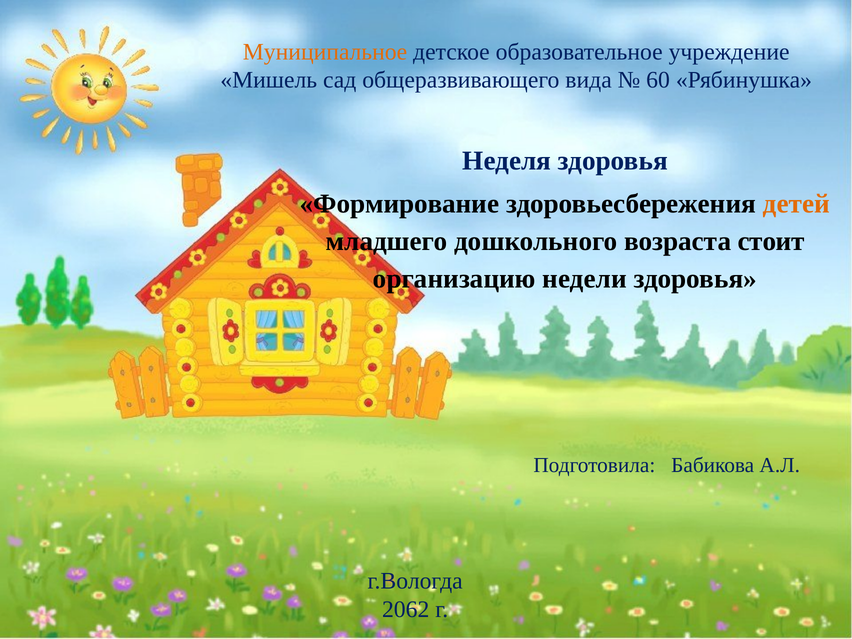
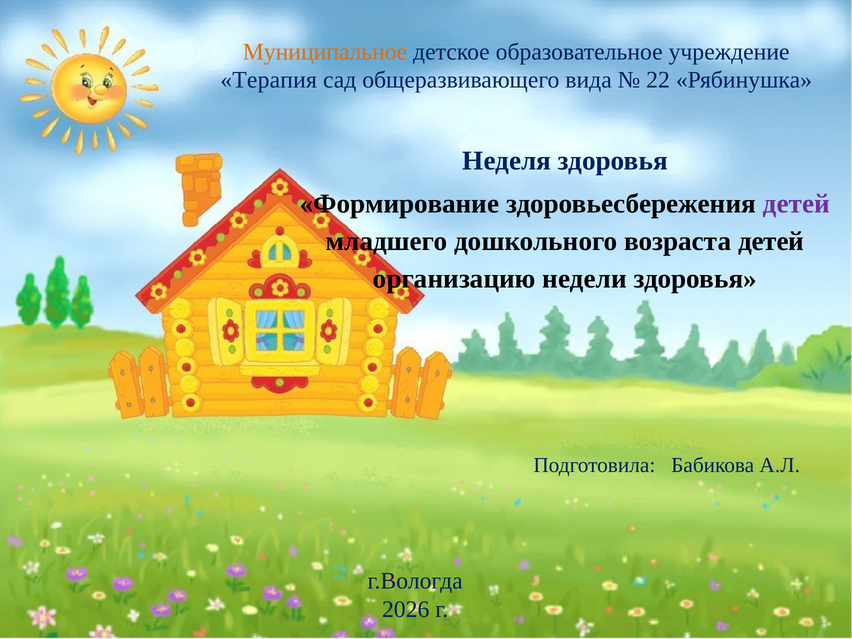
Мишель: Мишель -> Терапия (269, 80)
60: 60 -> 22 (658, 80)
детей colour: orange -> purple (796, 204)
возраста стоит: стоит -> детей (771, 241)
2062: 2062 -> 2026 (406, 609)
